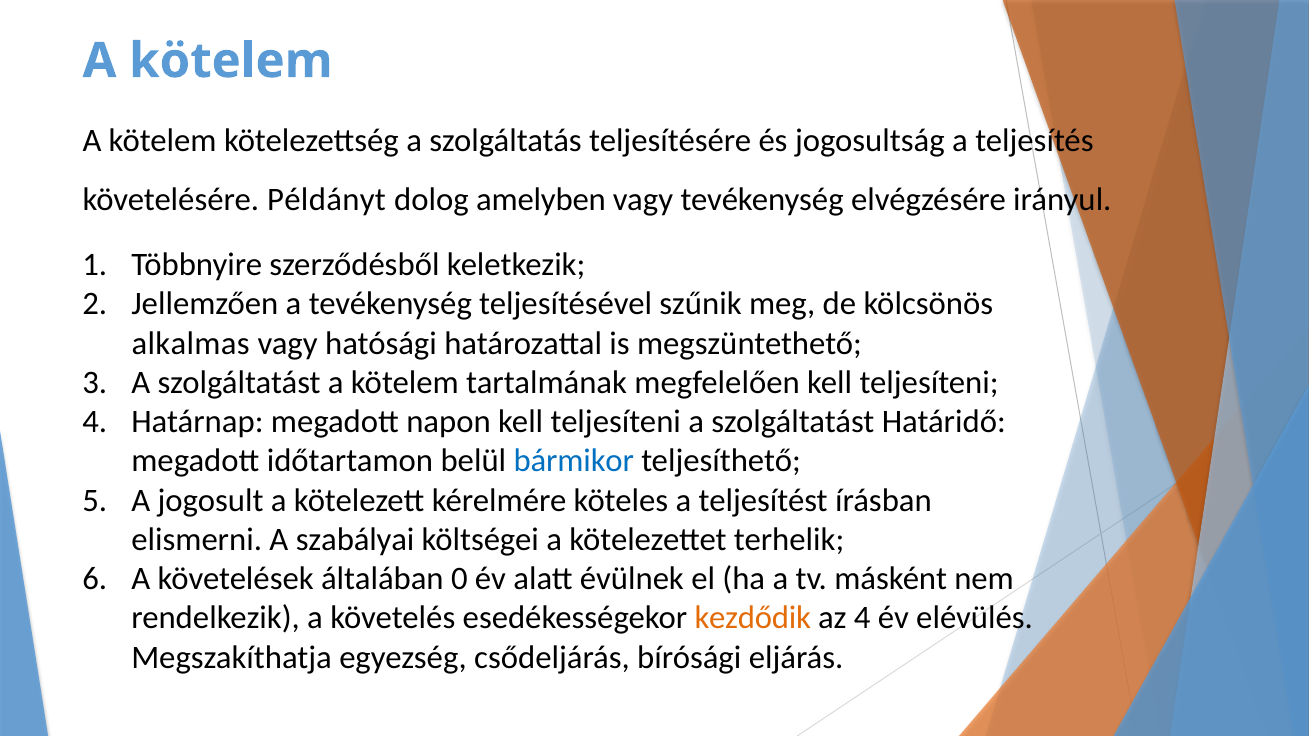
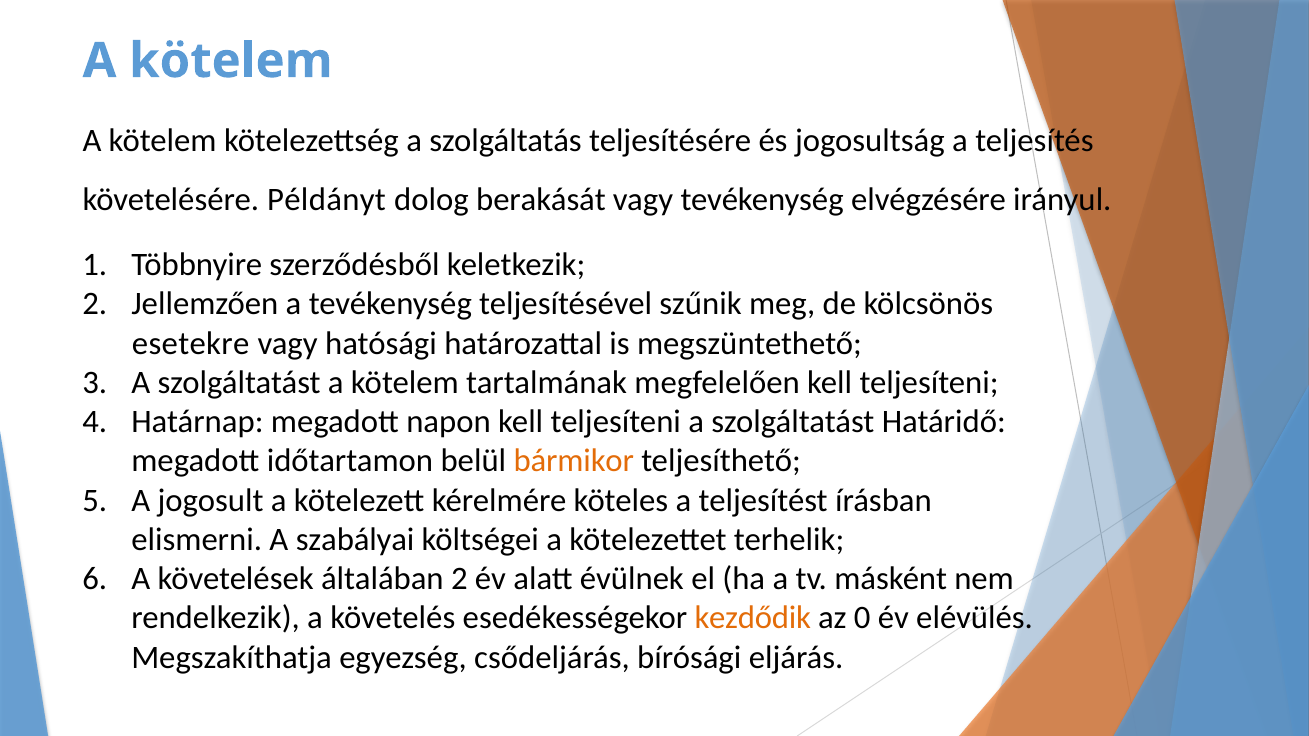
amelyben: amelyben -> berakását (541, 200)
alkalmas: alkalmas -> esetekre (191, 343)
bármikor colour: blue -> orange (574, 461)
általában 0: 0 -> 2 (459, 579)
az 4: 4 -> 0 (862, 618)
